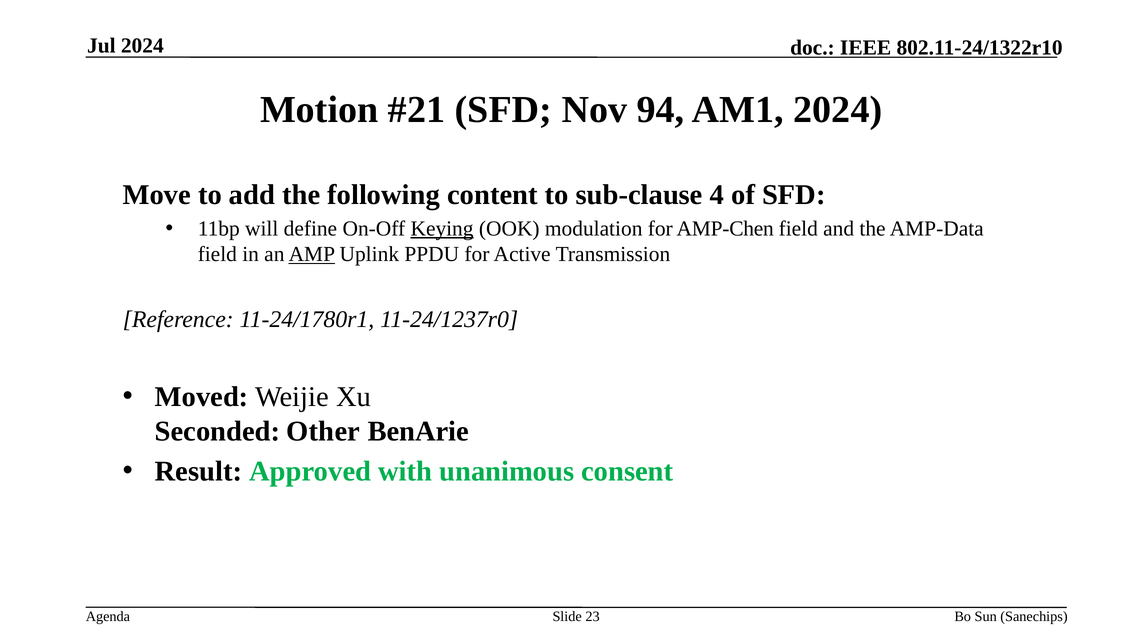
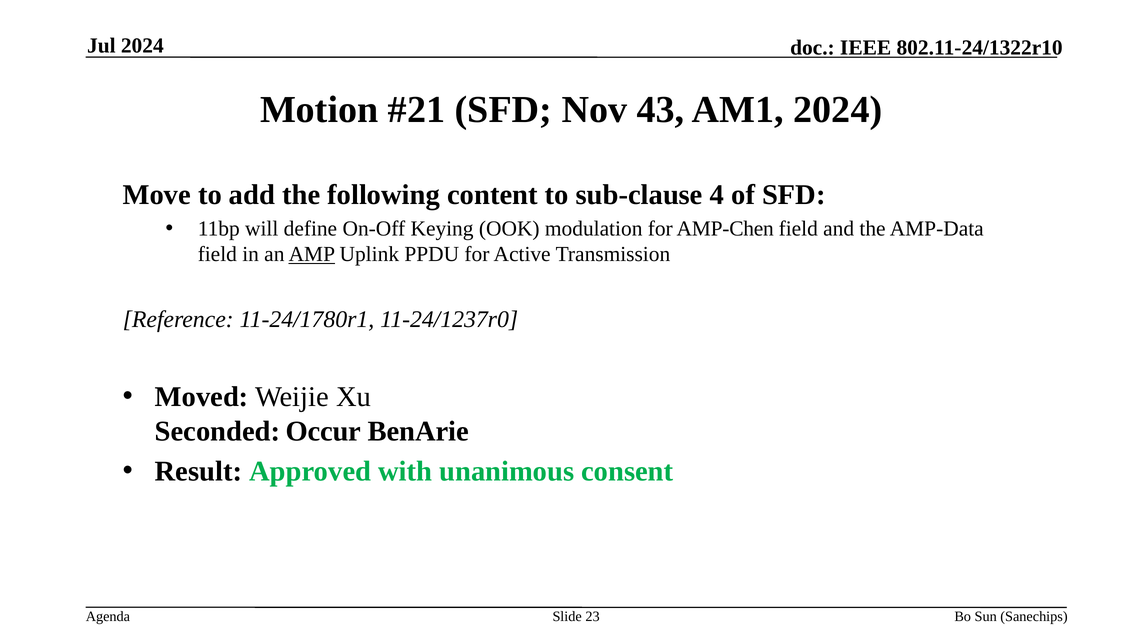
94: 94 -> 43 (661, 110)
Keying underline: present -> none (442, 229)
Other: Other -> Occur (323, 431)
